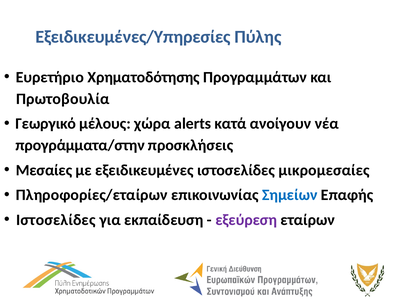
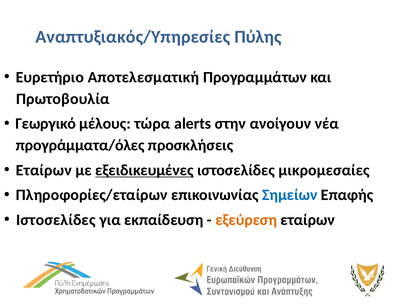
Εξειδικευμένες/Υπηρεσίες: Εξειδικευμένες/Υπηρεσίες -> Αναπτυξιακός/Υπηρεσίες (133, 37)
Χρηματοδότησης: Χρηματοδότησης -> Αποτελεσματική (144, 77)
χώρα: χώρα -> τώρα (152, 124)
κατά: κατά -> στην (230, 124)
προγράμματα/στην: προγράμματα/στην -> προγράμματα/όλες (80, 146)
Μεσαίες: Μεσαίες -> Εταίρων (44, 170)
εξειδικευμένες underline: none -> present (144, 170)
εξεύρεση colour: purple -> orange (246, 220)
